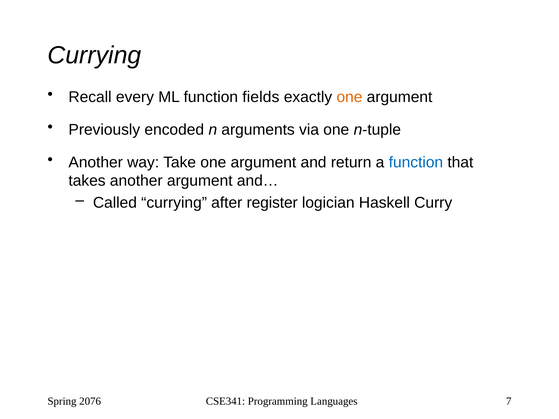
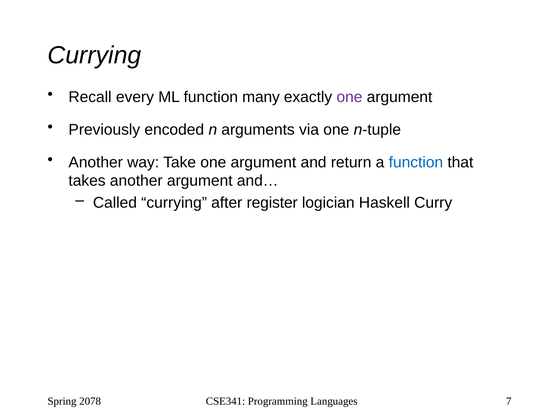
fields: fields -> many (261, 97)
one colour: orange -> purple (349, 97)
2076: 2076 -> 2078 (90, 401)
